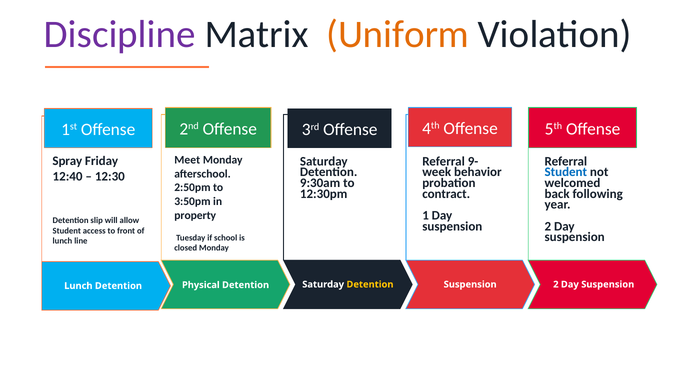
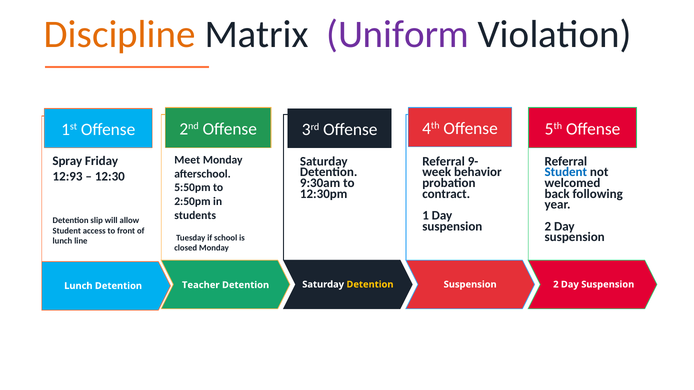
Discipline colour: purple -> orange (120, 35)
Uniform colour: orange -> purple (398, 35)
12:40: 12:40 -> 12:93 (68, 177)
2:50pm: 2:50pm -> 5:50pm (192, 188)
3:50pm: 3:50pm -> 2:50pm (192, 202)
property: property -> students (195, 216)
Physical: Physical -> Teacher (201, 285)
